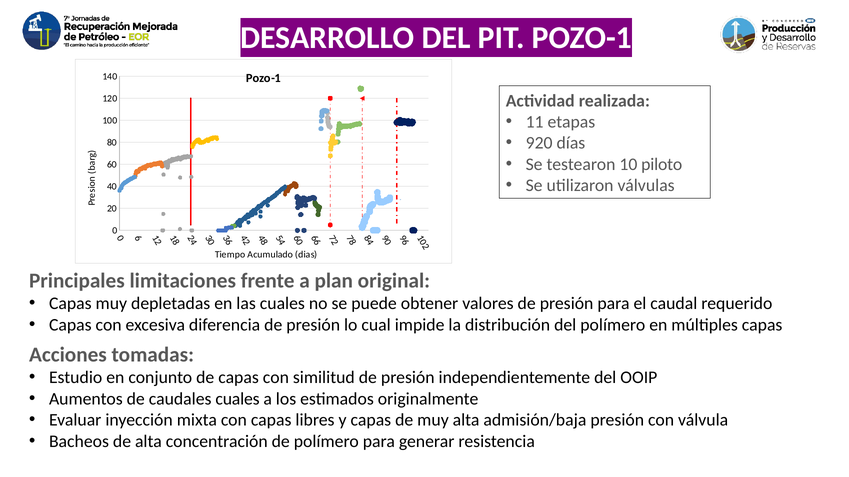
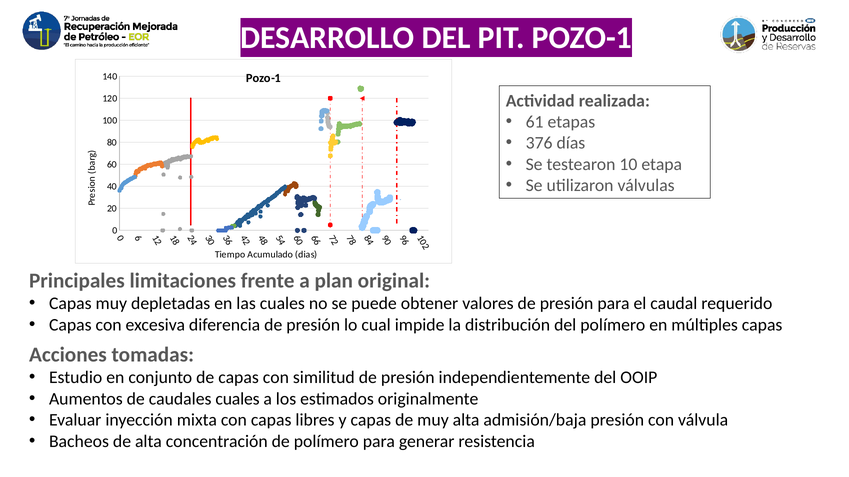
11: 11 -> 61 (535, 122)
920: 920 -> 376 (539, 143)
piloto: piloto -> etapa (662, 165)
